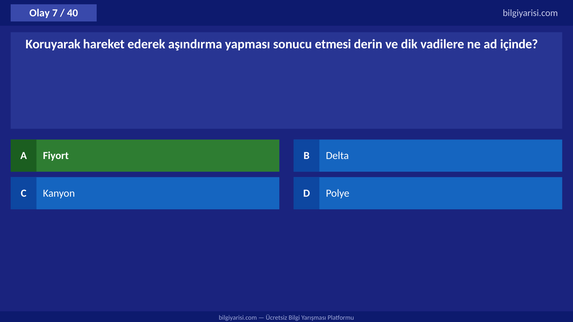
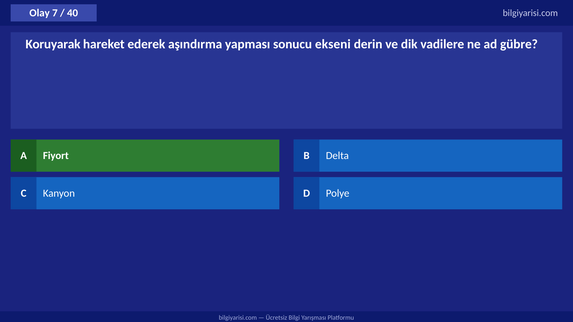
etmesi: etmesi -> ekseni (333, 44)
içinde: içinde -> gübre (519, 44)
